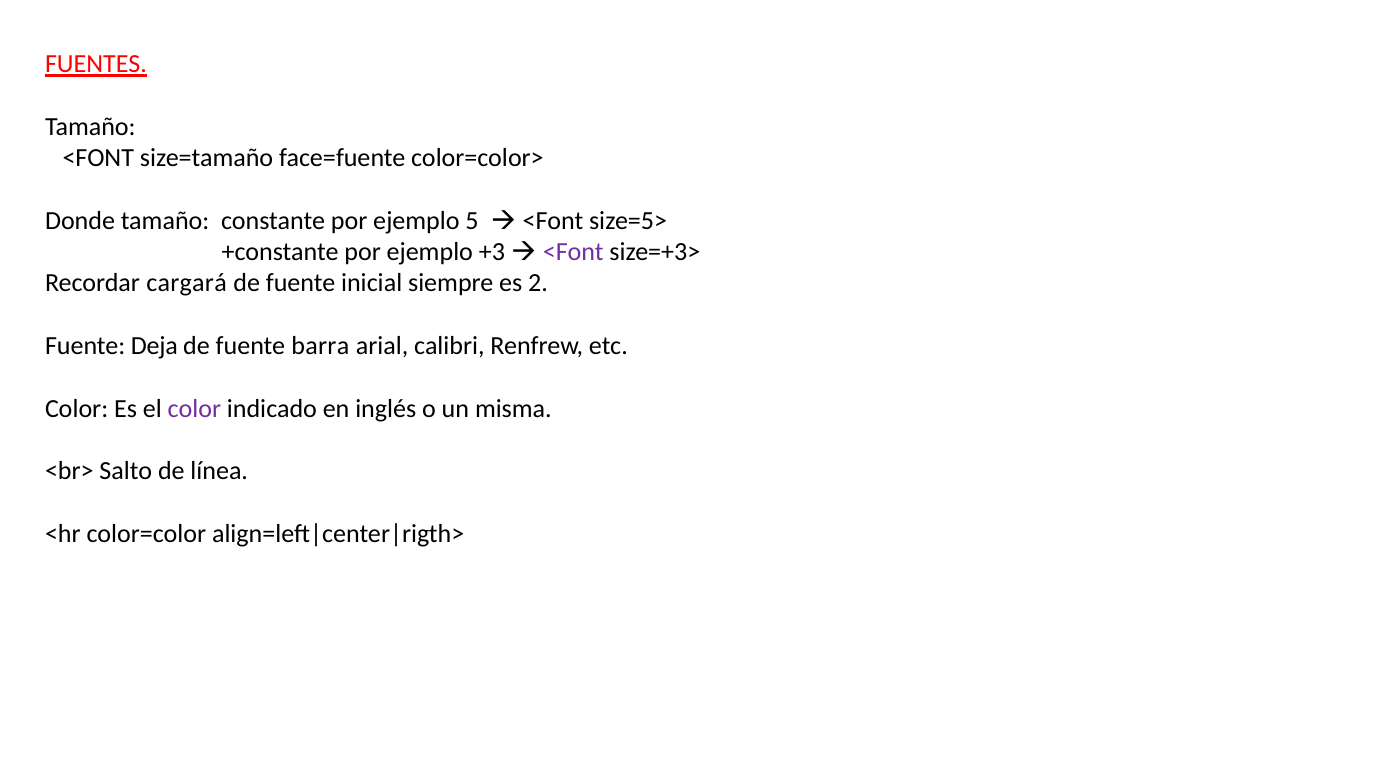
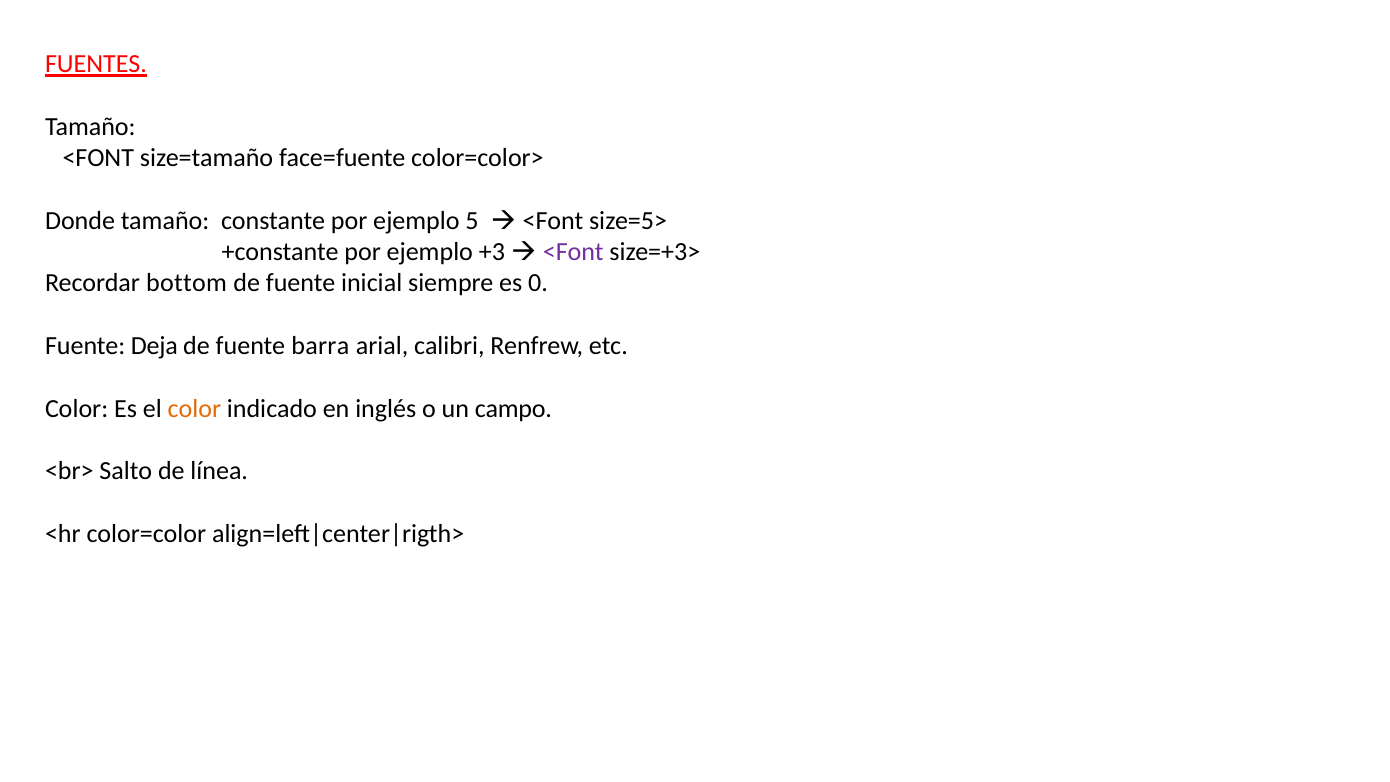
cargará: cargará -> bottom (187, 283)
2: 2 -> 0 (538, 283)
color colour: purple -> orange (194, 408)
misma: misma -> campo (513, 408)
